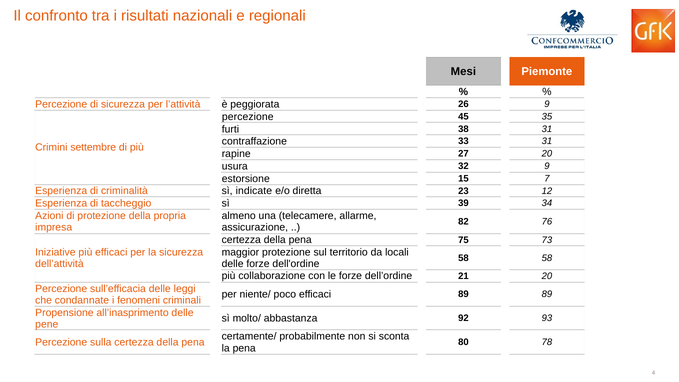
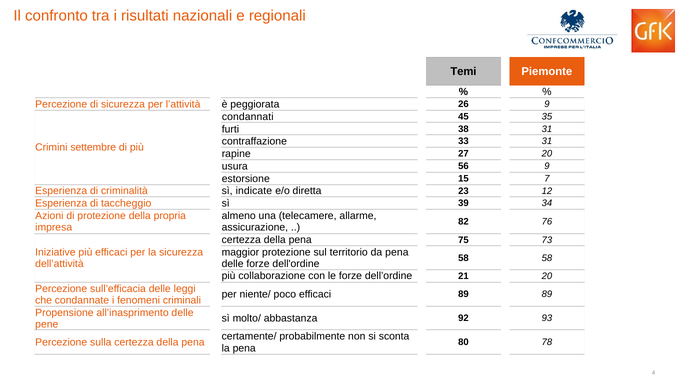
Mesi: Mesi -> Temi (463, 72)
percezione: percezione -> condannati (248, 117)
32: 32 -> 56 (463, 166)
da locali: locali -> pena (397, 252)
